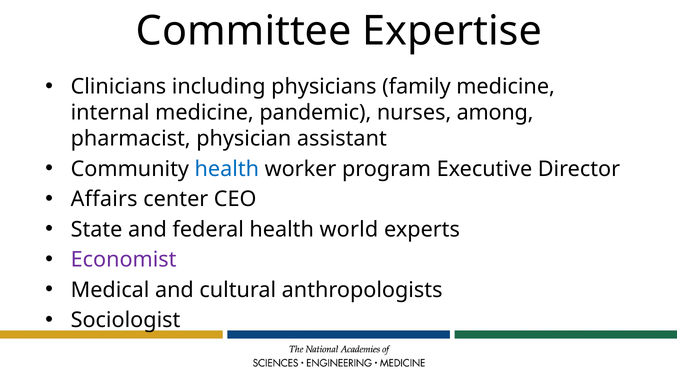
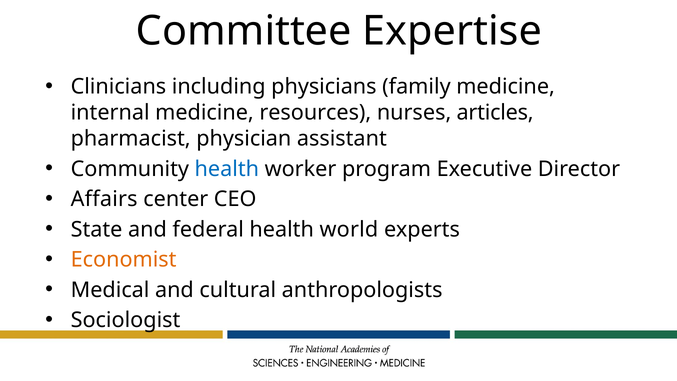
pandemic: pandemic -> resources (315, 113)
among: among -> articles (495, 113)
Economist colour: purple -> orange (124, 260)
